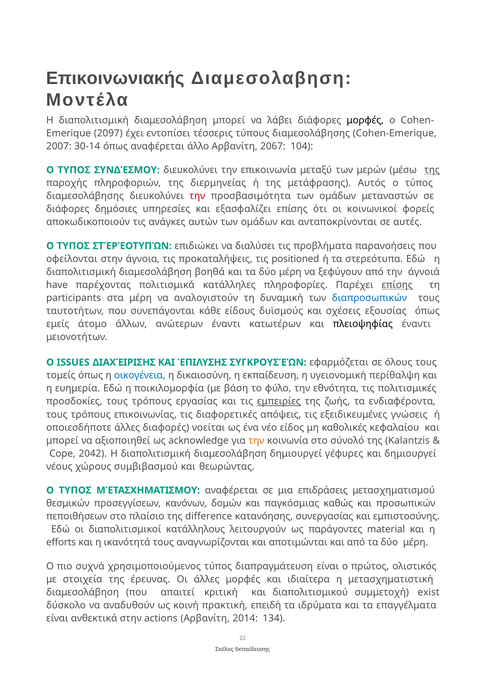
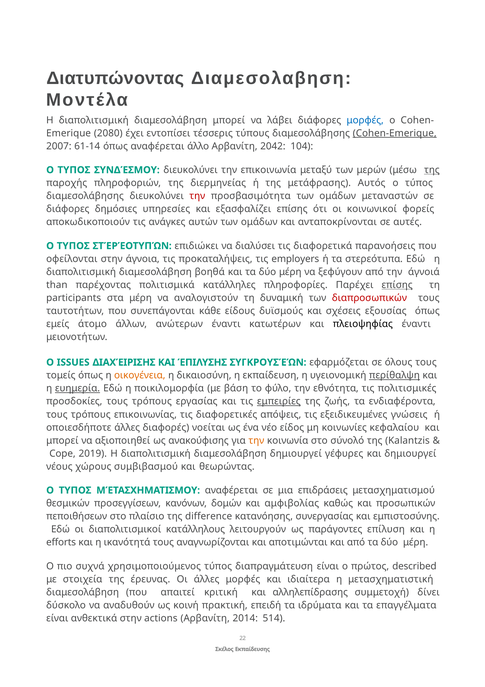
Επικοινωνιακής: Επικοινωνιακής -> Διατυπώνοντας (115, 78)
μορφές colour: black -> blue (365, 120)
2097: 2097 -> 2080 (108, 133)
Cohen-Emerique underline: none -> present (395, 133)
30-14: 30-14 -> 61-14 (87, 146)
2067: 2067 -> 2042 (273, 146)
προβλήματα: προβλήματα -> διαφορετικά (323, 246)
positioned: positioned -> employers (295, 259)
have: have -> than (57, 285)
διαπροσωπικών colour: blue -> red (369, 298)
οικογένεια colour: blue -> orange (140, 375)
περίθαλψη underline: none -> present (394, 375)
ευημερία underline: none -> present (78, 388)
καθολικές: καθολικές -> κοινωνίες (344, 427)
acknowledge: acknowledge -> ανακούφισης (198, 440)
2042: 2042 -> 2019 (93, 453)
παγκόσμιας: παγκόσμιας -> αμφιβολίας (292, 503)
material: material -> επίλυση (386, 529)
ολιστικός: ολιστικός -> described (414, 566)
διαπολιτισμικού: διαπολιτισμικού -> αλληλεπίδρασης (310, 592)
exist: exist -> δίνει (429, 592)
134: 134 -> 514 (274, 618)
